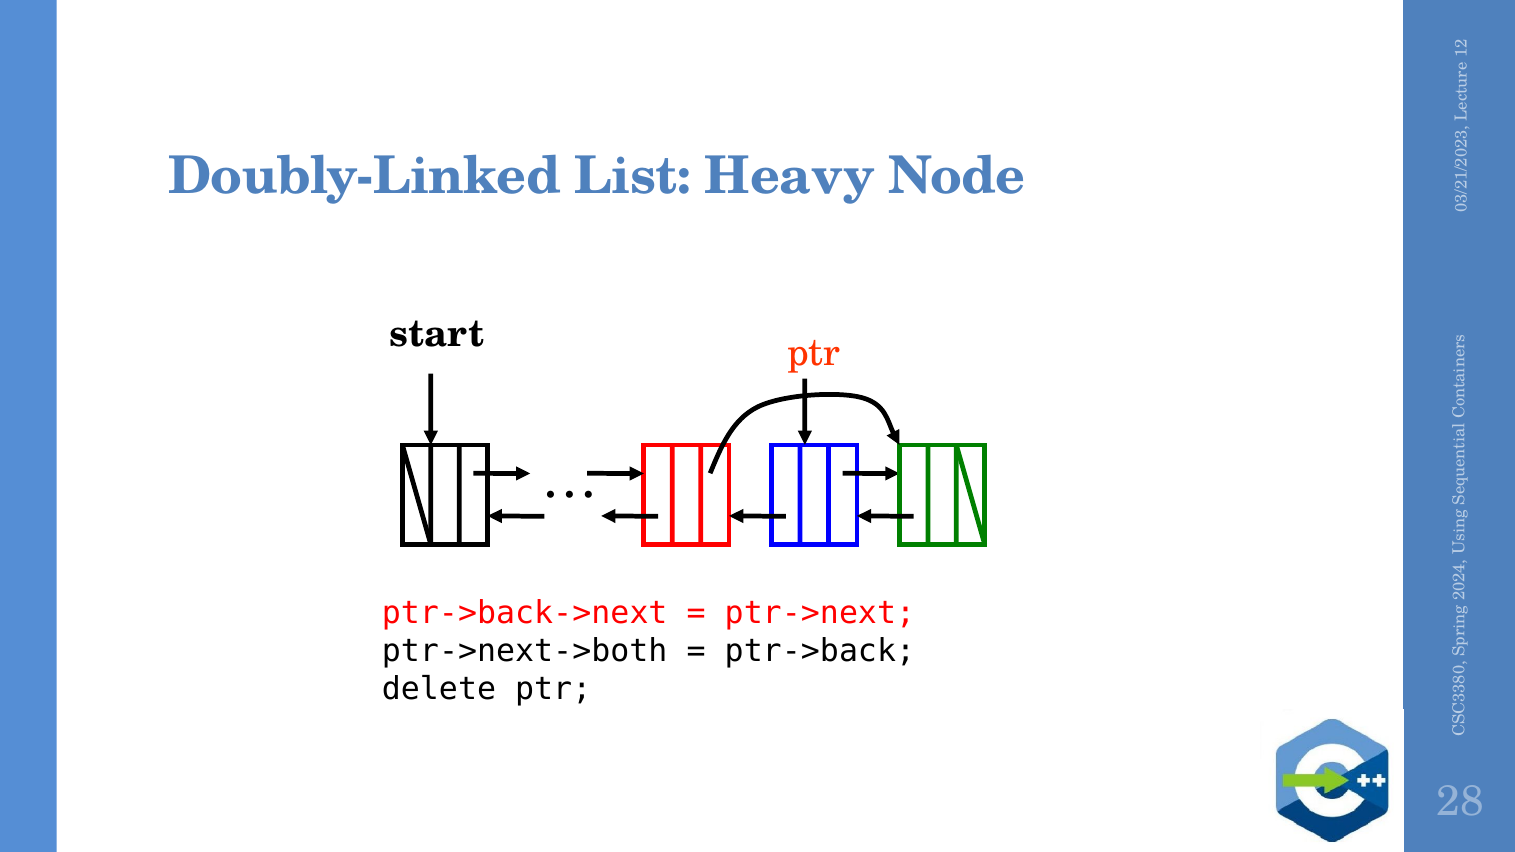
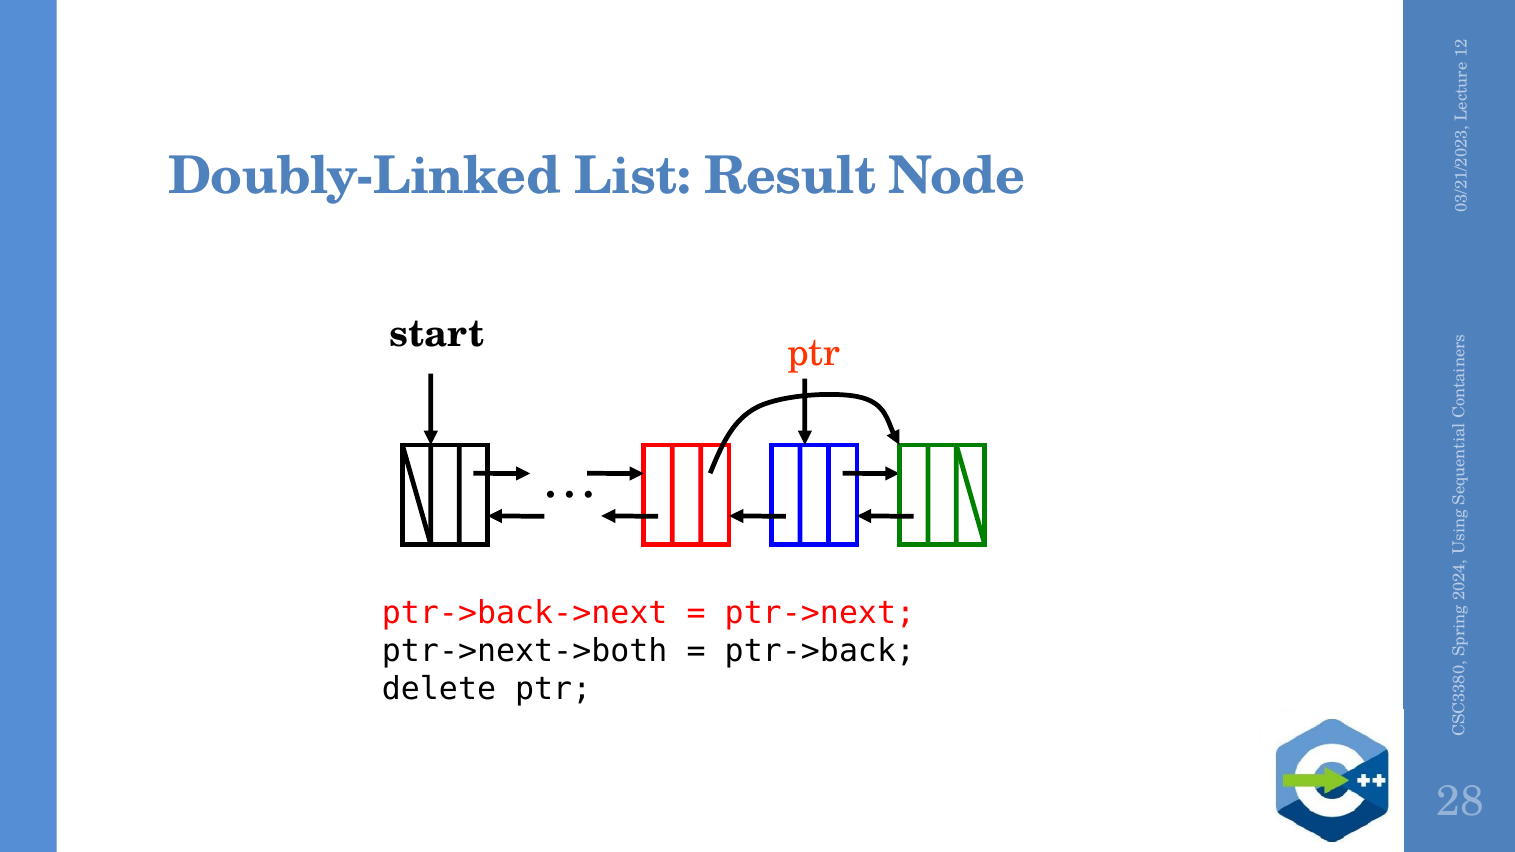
Heavy: Heavy -> Result (790, 176)
